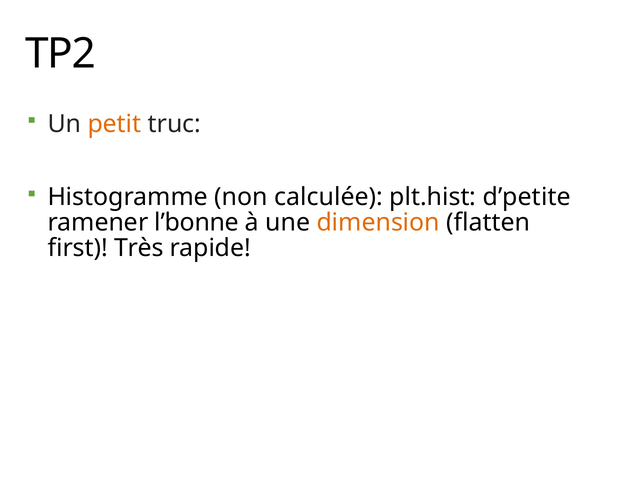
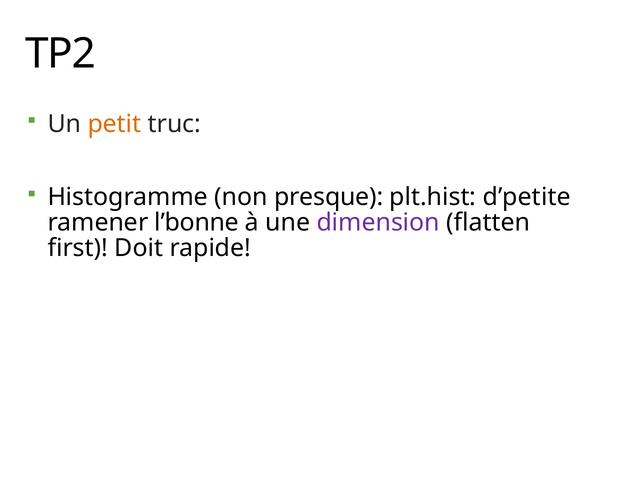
calculée: calculée -> presque (329, 197)
dimension colour: orange -> purple (378, 223)
Très: Très -> Doit (139, 248)
